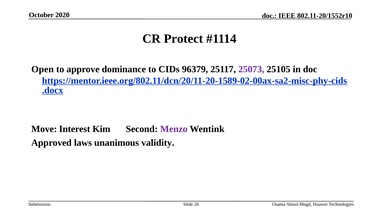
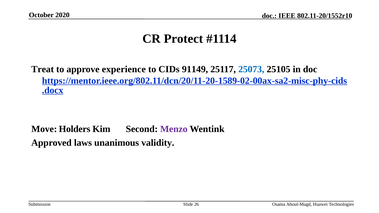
Open: Open -> Treat (43, 69)
dominance: dominance -> experience (124, 69)
96379: 96379 -> 91149 (195, 69)
25073 colour: purple -> blue (251, 69)
Interest: Interest -> Holders (75, 129)
